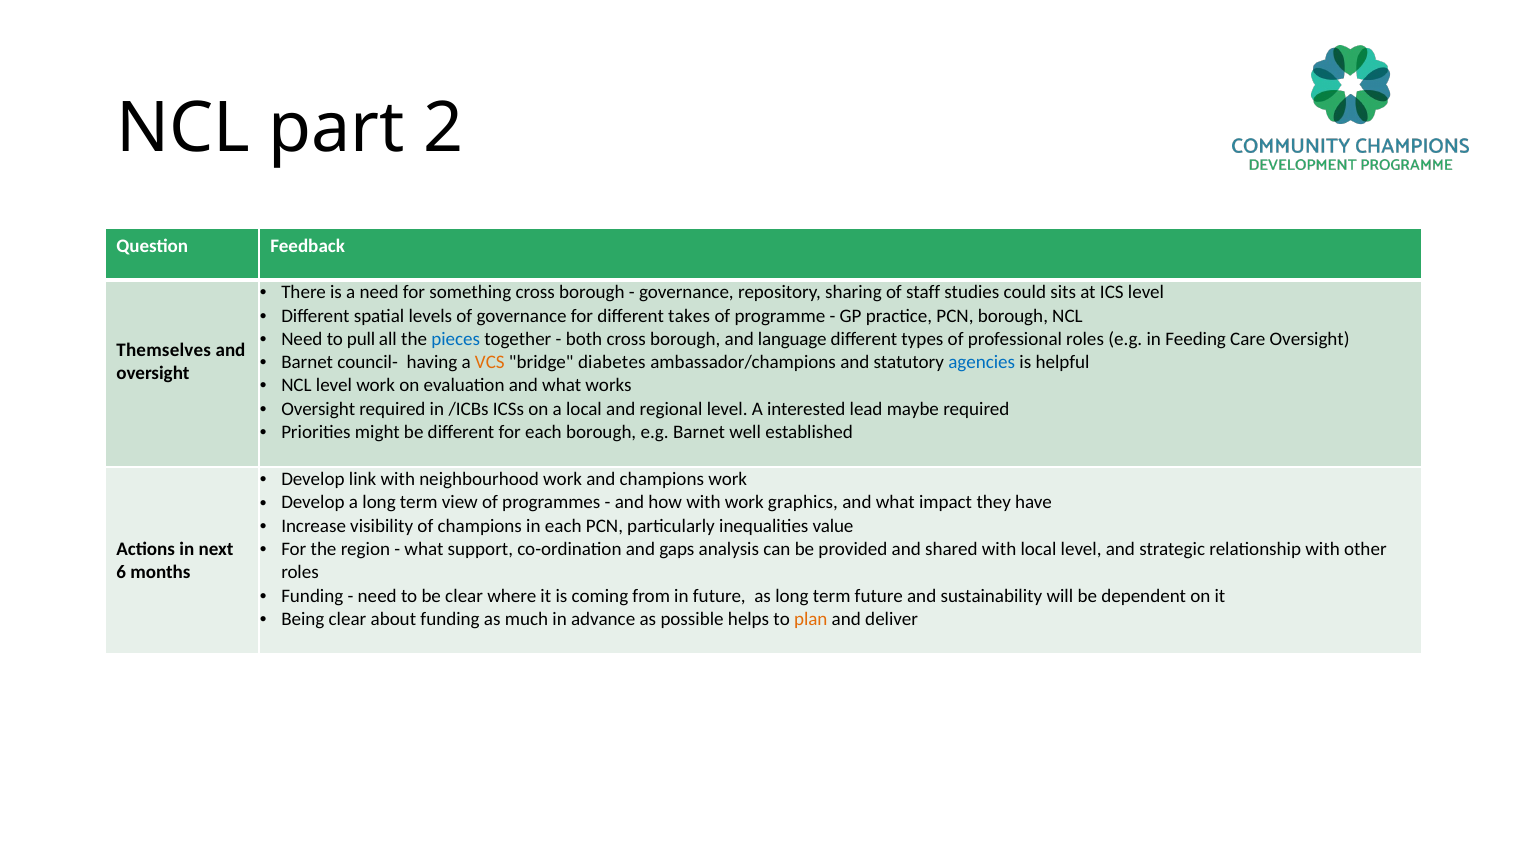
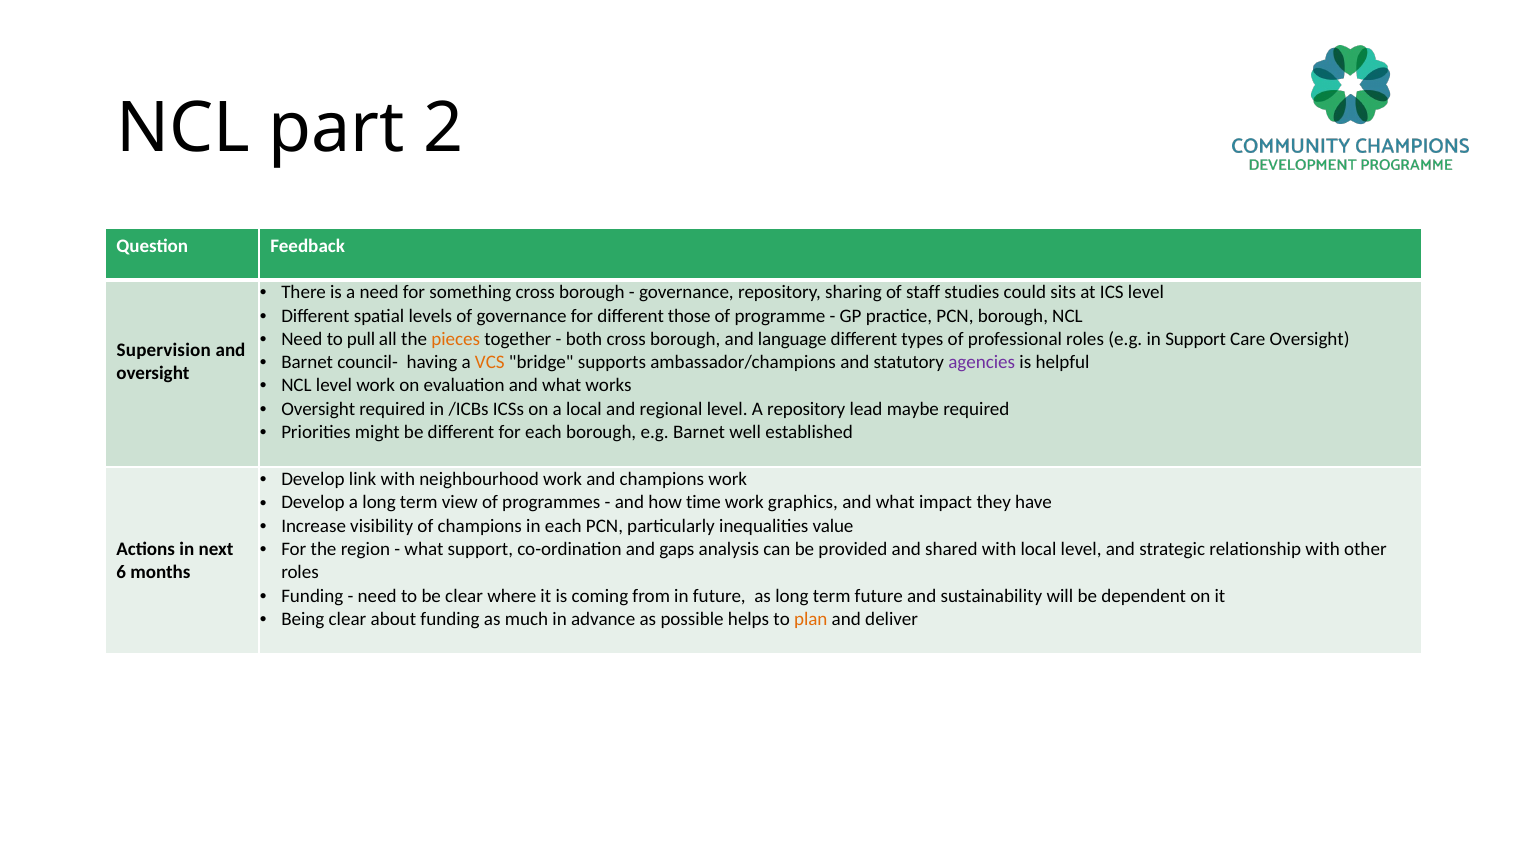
takes: takes -> those (689, 316)
pieces colour: blue -> orange (456, 339)
in Feeding: Feeding -> Support (1196, 339)
Themselves: Themselves -> Supervision (164, 350)
diabetes: diabetes -> supports (612, 362)
agencies colour: blue -> purple (982, 362)
A interested: interested -> repository (806, 409)
how with: with -> time (704, 503)
